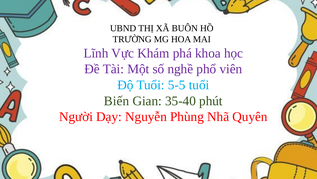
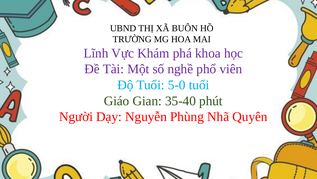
5-5: 5-5 -> 5-0 (177, 85)
Biến: Biến -> Giáo (117, 101)
